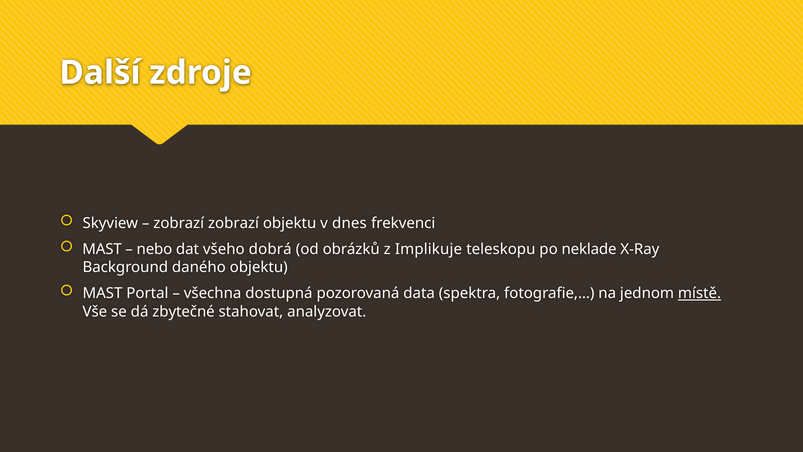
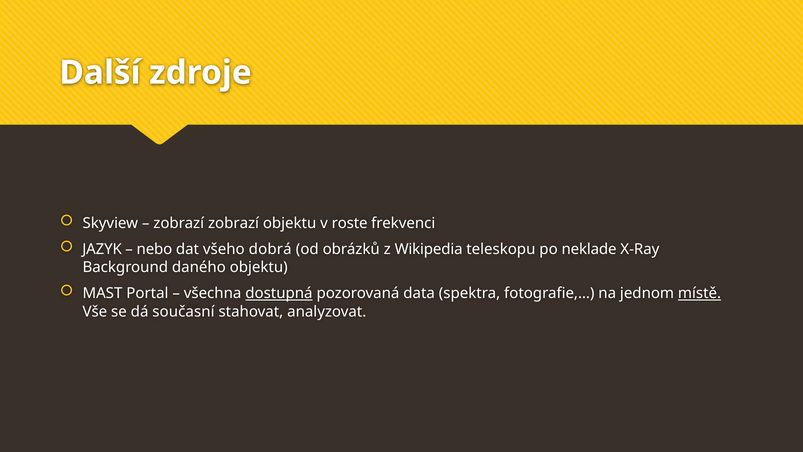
dnes: dnes -> roste (350, 223)
MAST: MAST -> JAZYK (102, 249)
Implikuje: Implikuje -> Wikipedia (429, 249)
dostupná underline: none -> present (279, 293)
zbytečné: zbytečné -> současní (183, 311)
